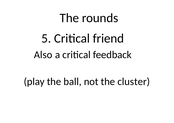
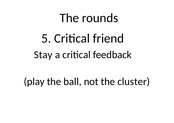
Also: Also -> Stay (43, 55)
